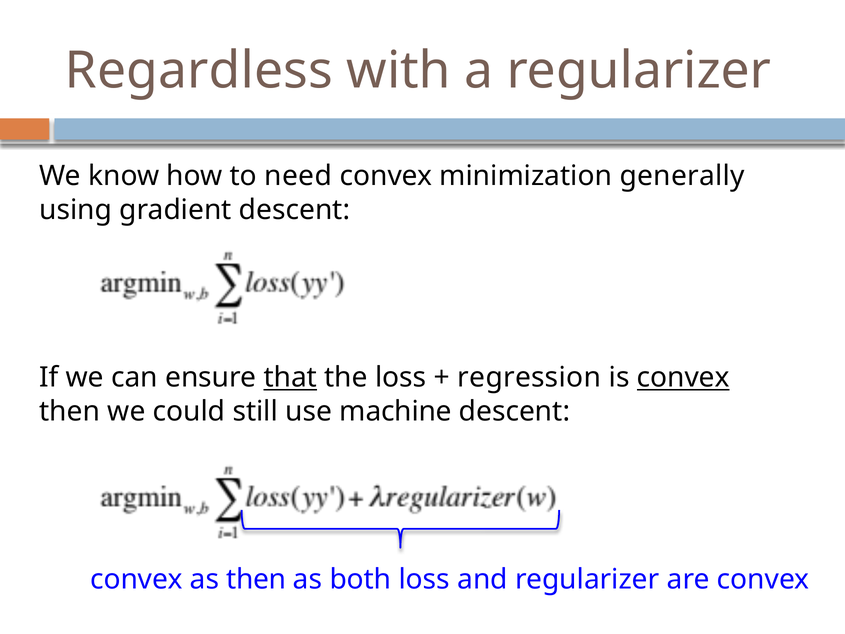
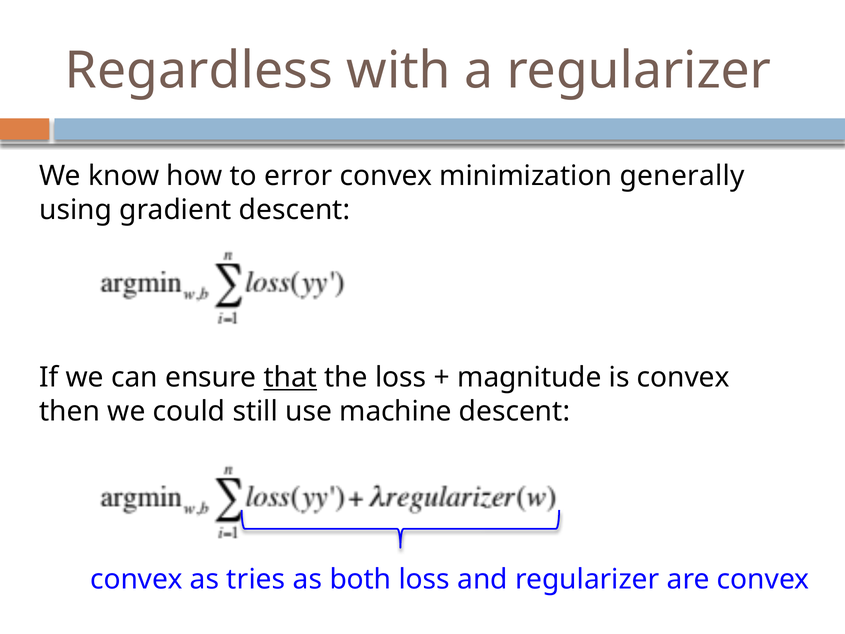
need: need -> error (298, 176)
regression: regression -> magnitude (529, 378)
convex underline: present -> none (683, 378)
as then: then -> tries (256, 579)
